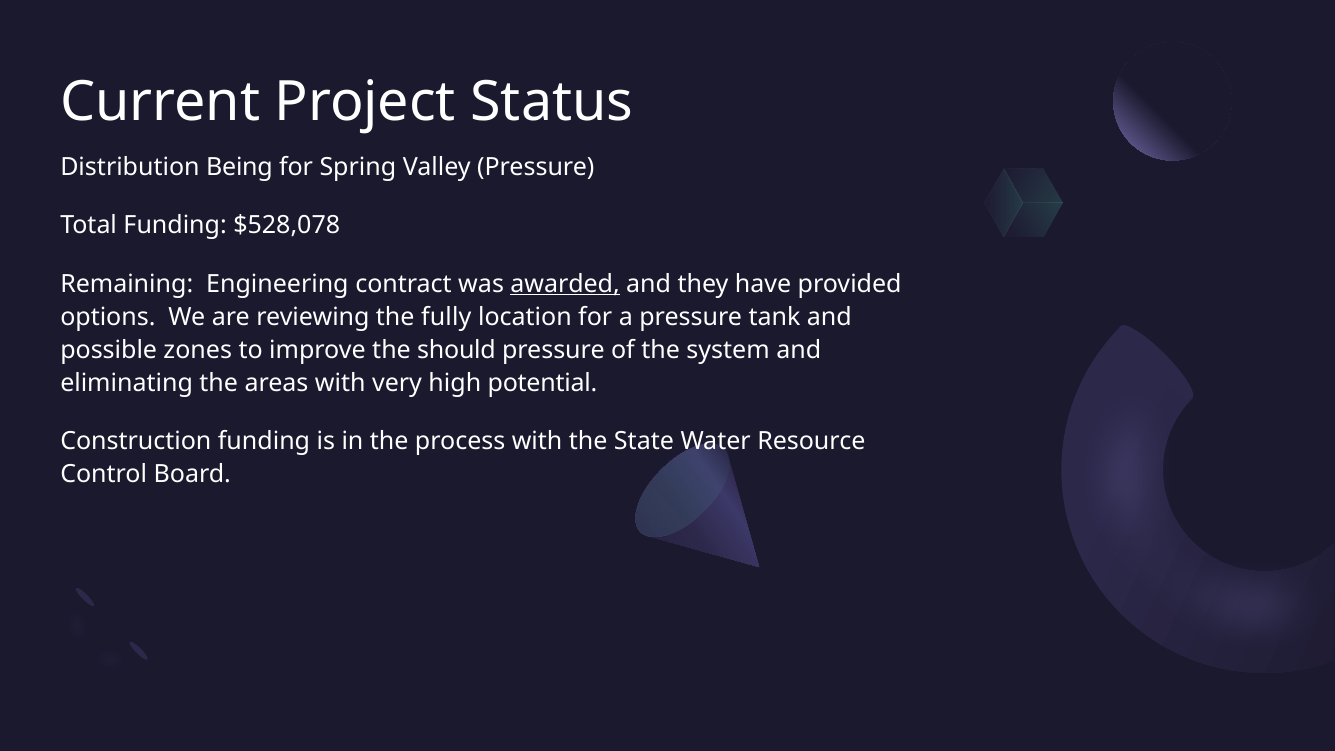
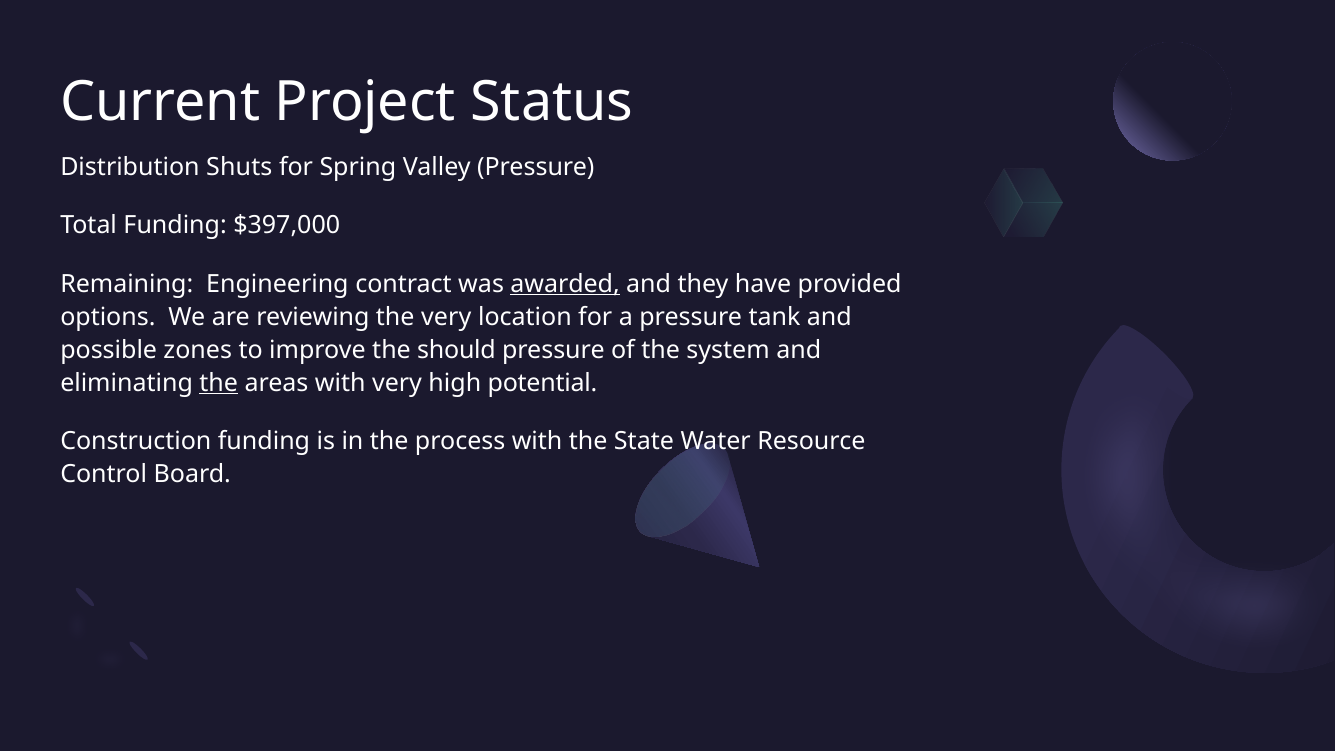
Being: Being -> Shuts (239, 168)
$528,078: $528,078 -> $397,000 (287, 226)
the fully: fully -> very (446, 317)
the underline: none -> present (219, 383)
